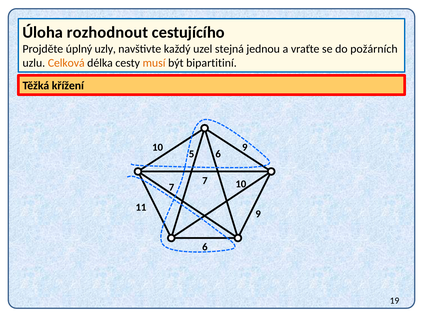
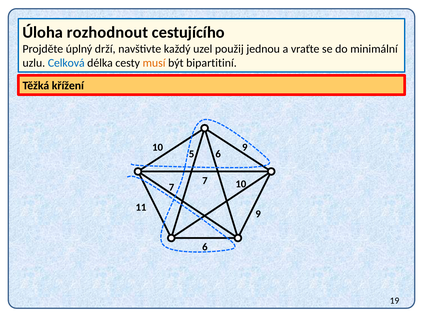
uzly: uzly -> drží (105, 49)
stejná: stejná -> použij (229, 49)
požárních: požárních -> minimální (374, 49)
Celková colour: orange -> blue (66, 63)
